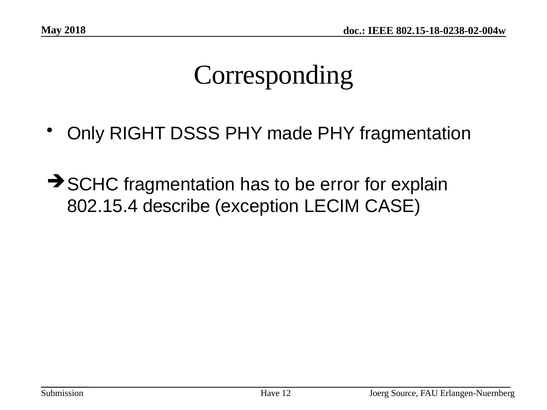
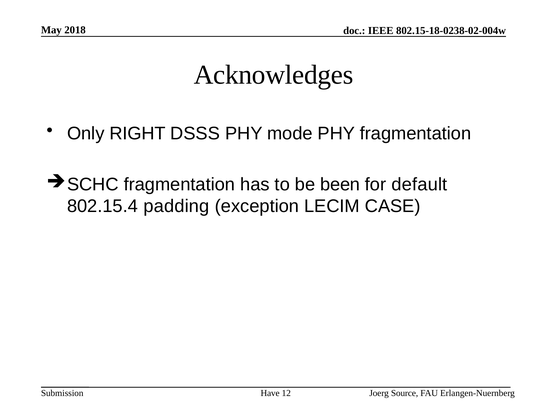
Corresponding: Corresponding -> Acknowledges (274, 75)
made: made -> mode (290, 133)
error: error -> been (340, 185)
explain: explain -> default (419, 185)
describe: describe -> padding (176, 206)
